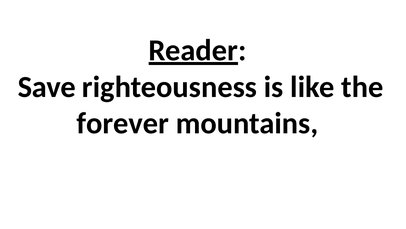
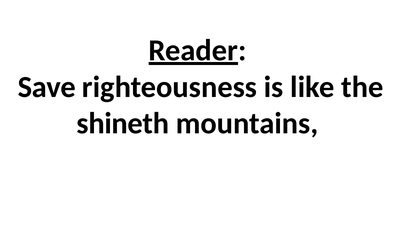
forever: forever -> shineth (123, 123)
